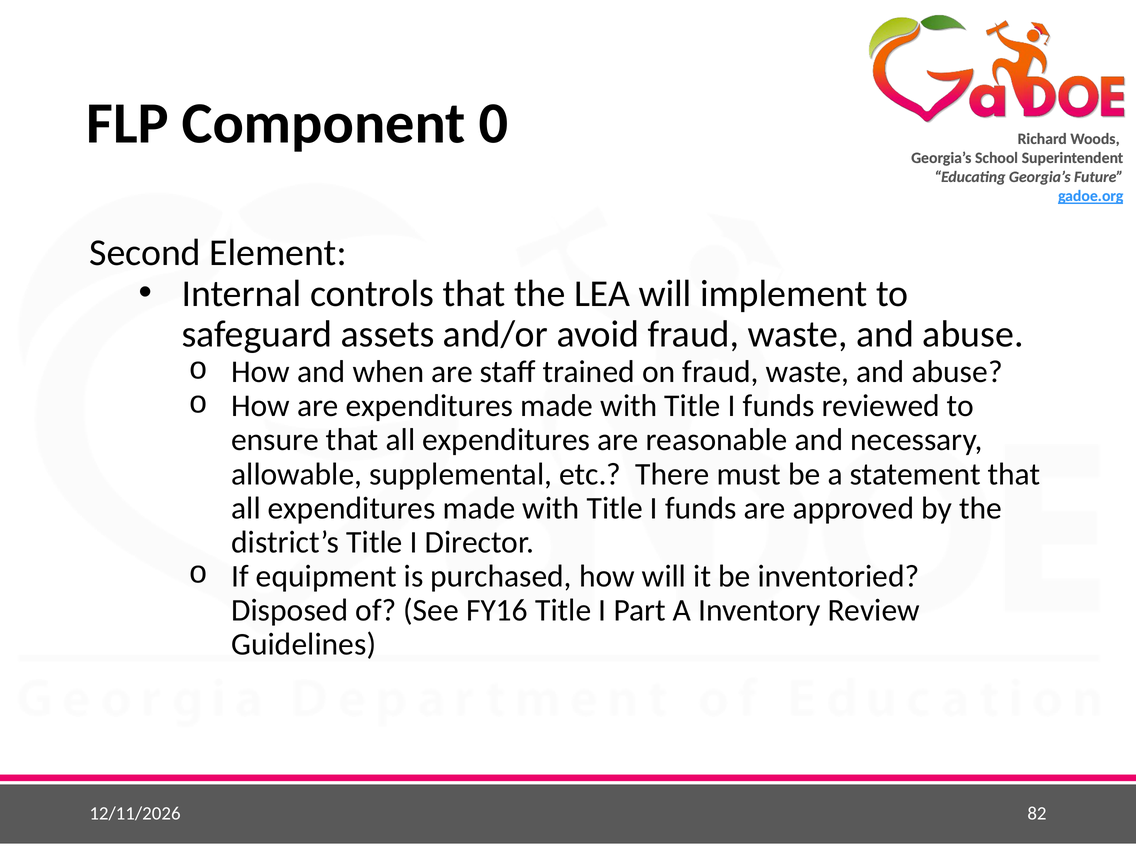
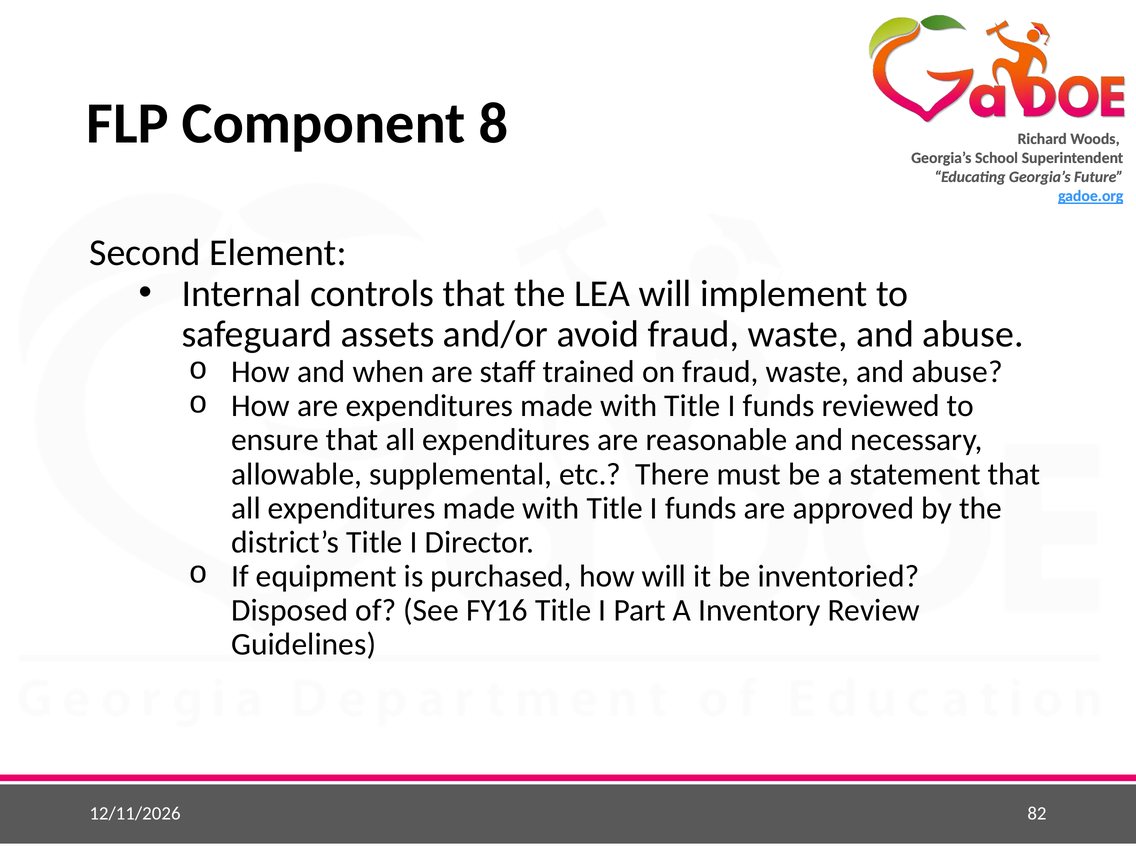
0: 0 -> 8 (494, 123)
